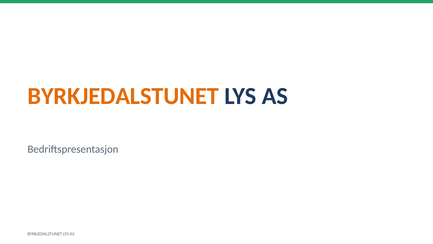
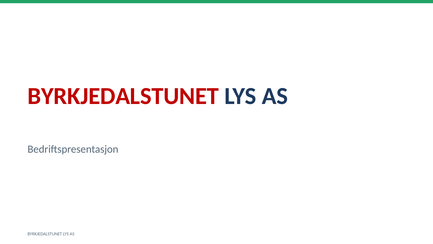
BYRKJEDALSTUNET colour: orange -> red (123, 96)
